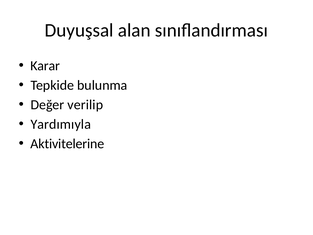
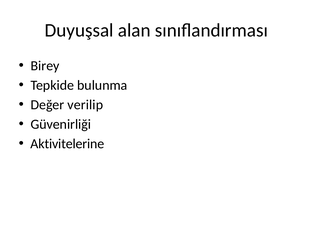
Karar: Karar -> Birey (45, 66)
Yardımıyla: Yardımıyla -> Güvenirliği (61, 124)
